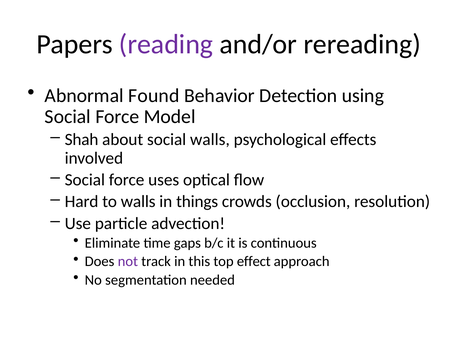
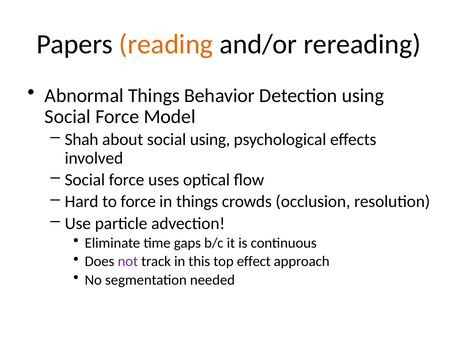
reading colour: purple -> orange (166, 44)
Abnormal Found: Found -> Things (154, 96)
social walls: walls -> using (210, 140)
to walls: walls -> force (138, 202)
